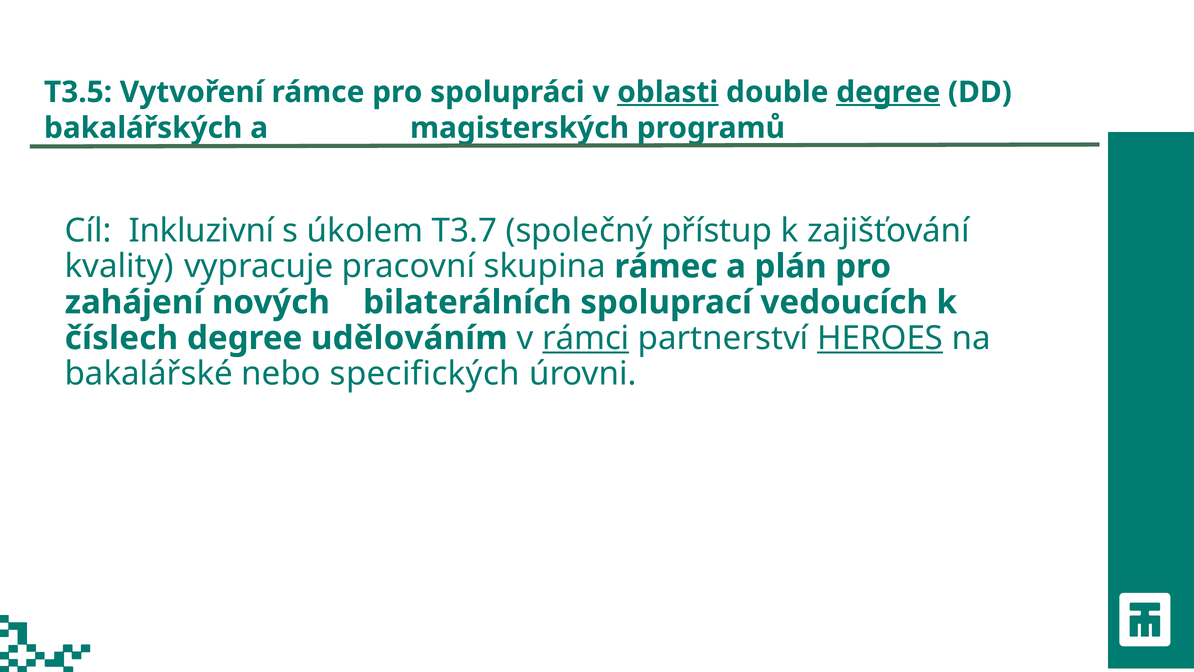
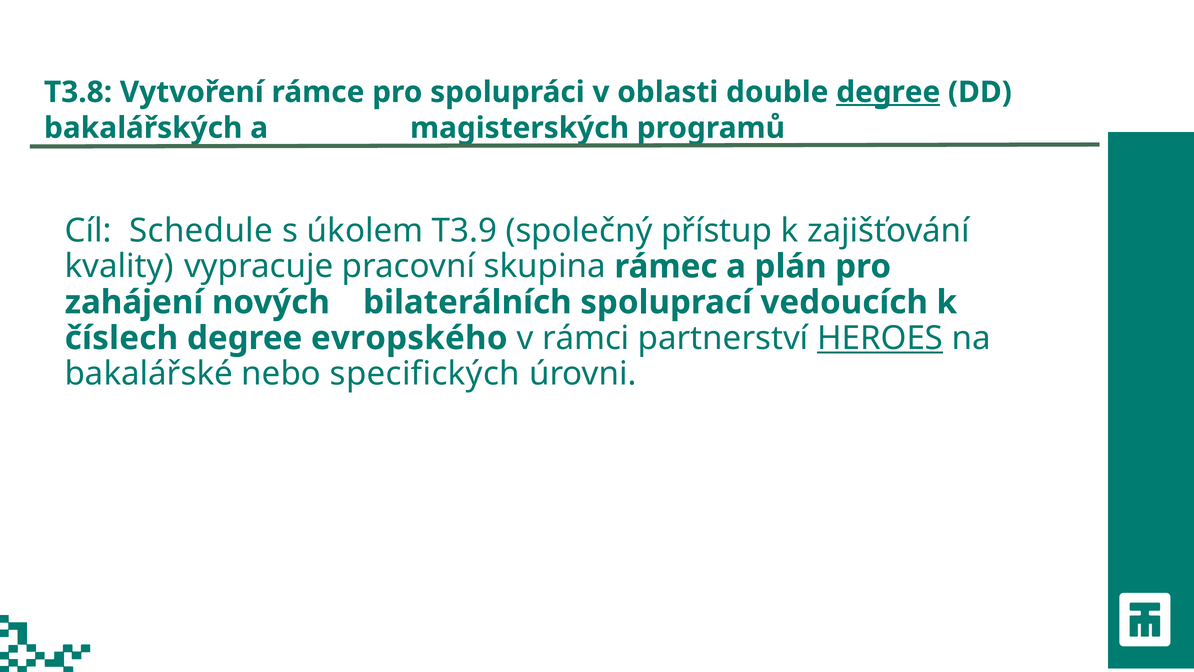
T3.5: T3.5 -> T3.8 (78, 92)
oblasti underline: present -> none (668, 92)
Inkluzivní: Inkluzivní -> Schedule (201, 231)
T3.7: T3.7 -> T3.9 (465, 231)
udělováním: udělováním -> evropského (409, 338)
rámci underline: present -> none (586, 338)
